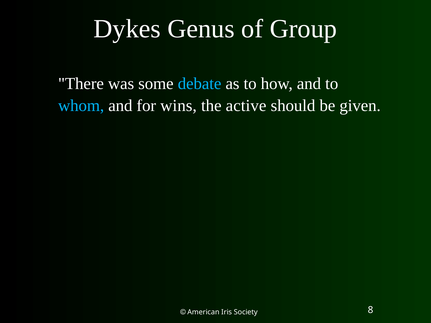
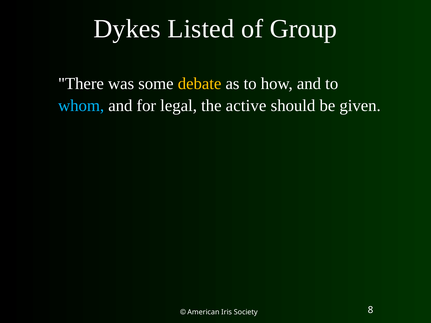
Genus: Genus -> Listed (201, 29)
debate colour: light blue -> yellow (200, 84)
wins: wins -> legal (179, 106)
